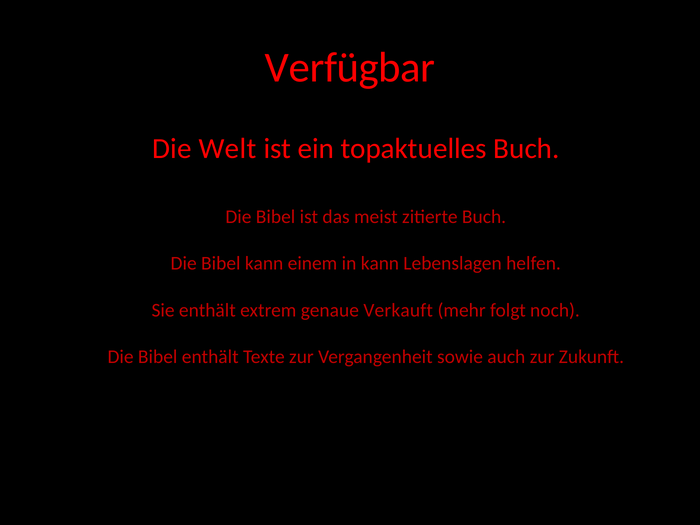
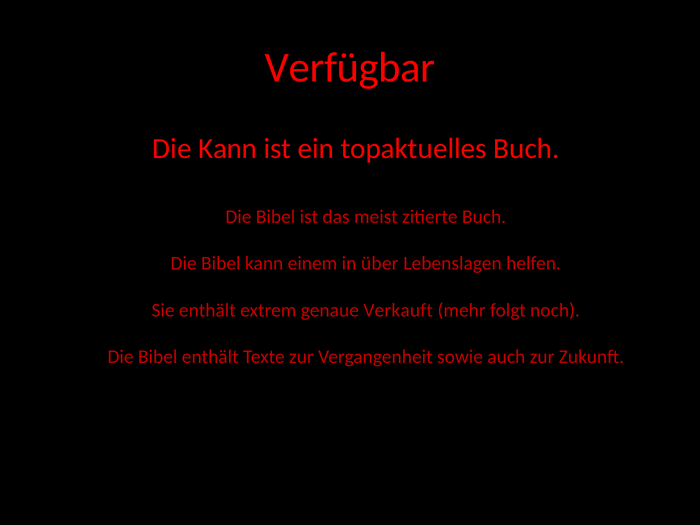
Die Welt: Welt -> Kann (228, 148)
in kann: kann -> über (380, 264)
